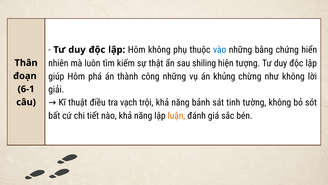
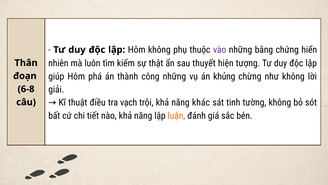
vào colour: blue -> purple (220, 50)
shiling: shiling -> thuyết (204, 63)
6-1: 6-1 -> 6-8 (26, 89)
bảnh: bảnh -> khác (201, 102)
